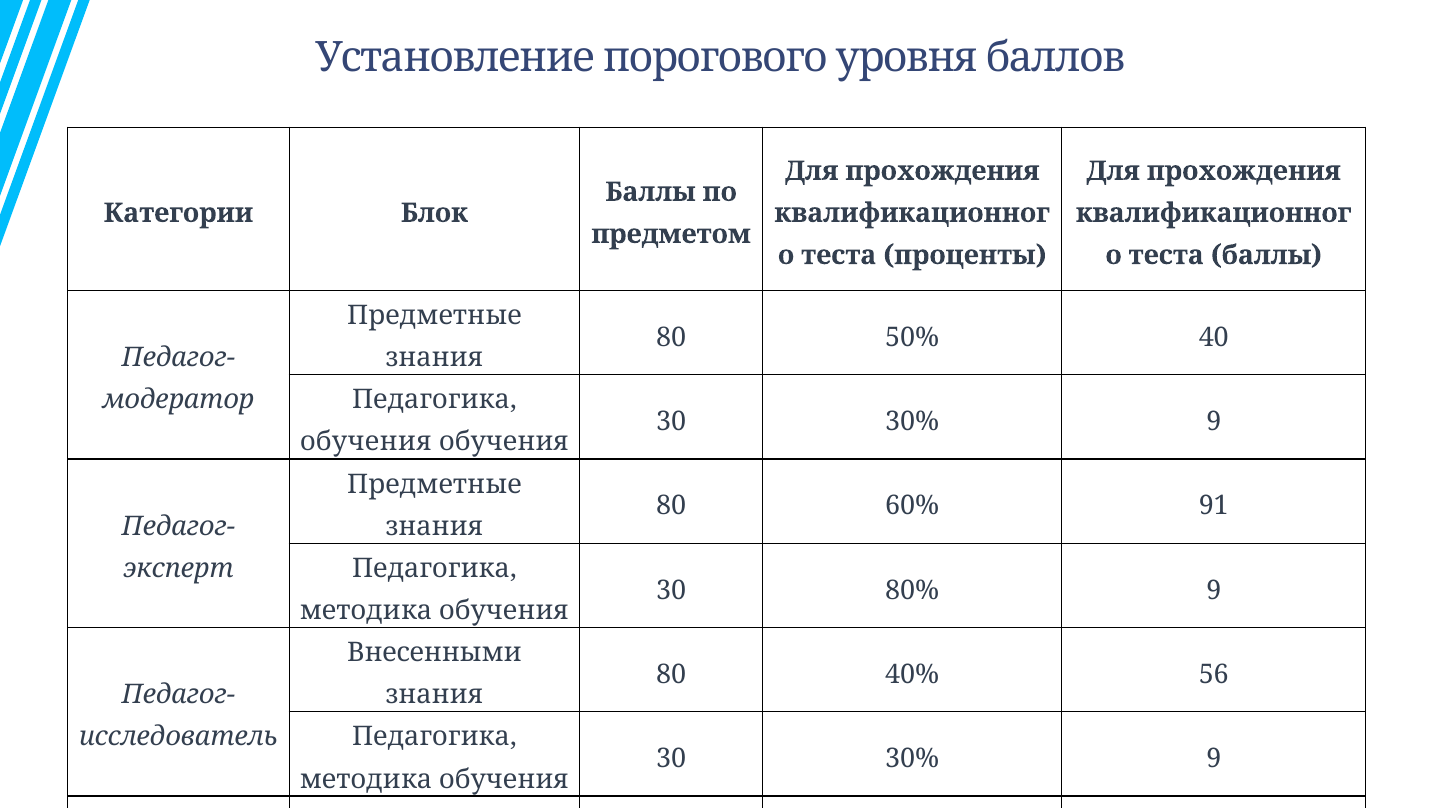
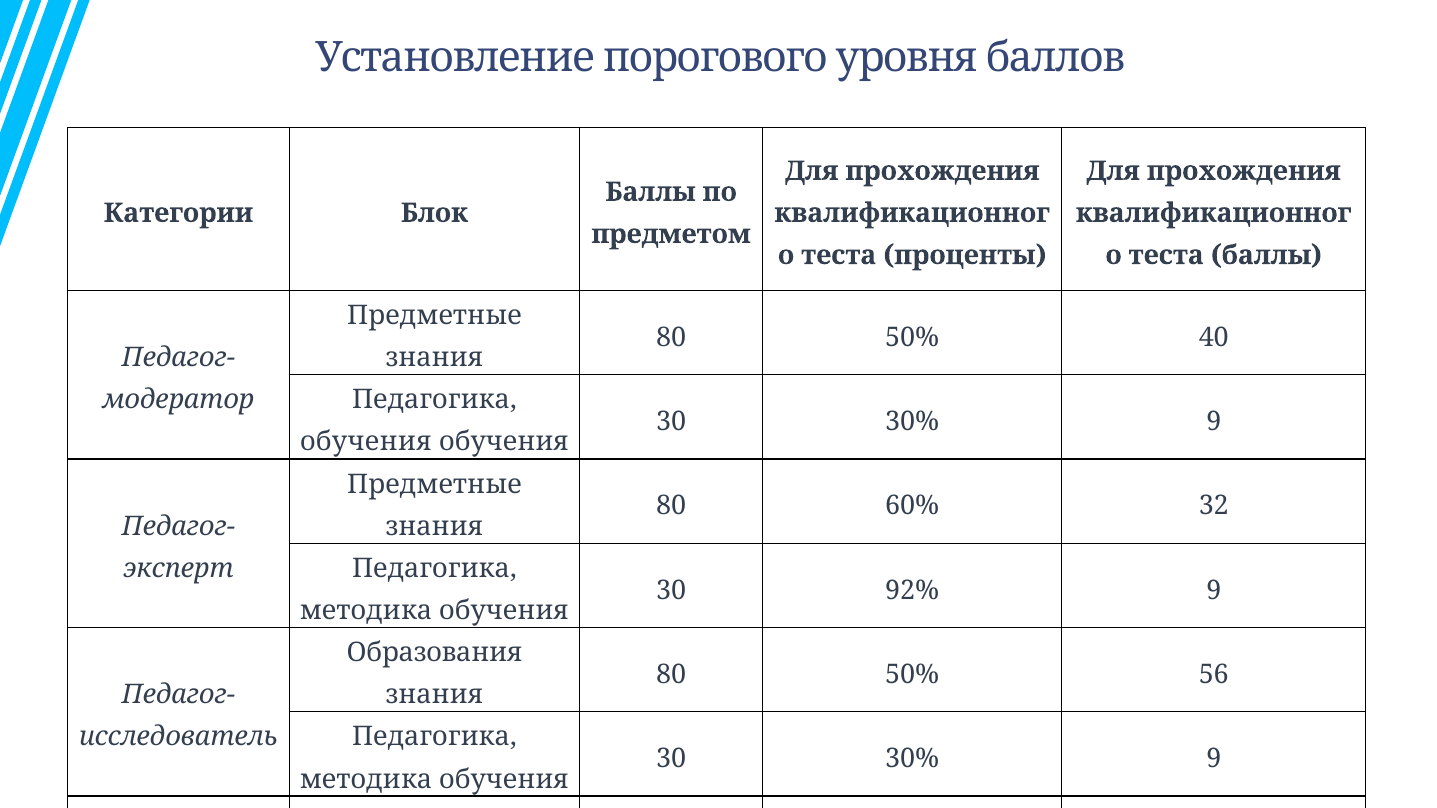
91: 91 -> 32 (1214, 506)
30 80%: 80% -> 92% (912, 590)
Внесенными: Внесенными -> Образования (435, 653)
40%: 40% -> 50% (912, 675)
